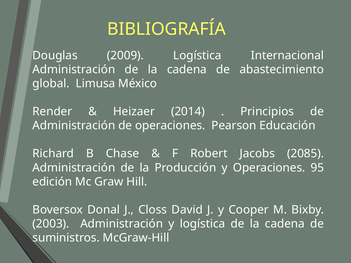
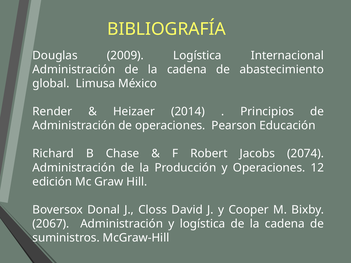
2085: 2085 -> 2074 (306, 154)
95: 95 -> 12 (317, 168)
2003: 2003 -> 2067 (51, 224)
